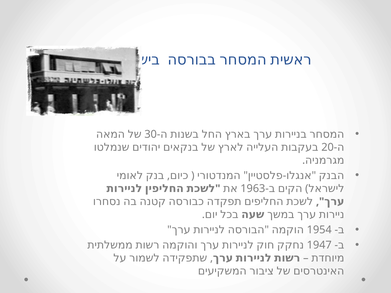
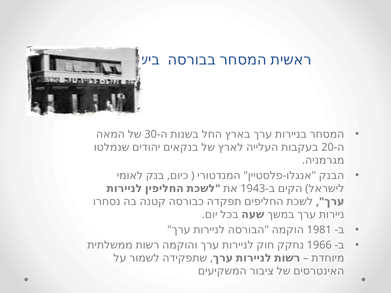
1963: 1963 -> 1943 (253, 189)
1954: 1954 -> 1981 (319, 230)
1947: 1947 -> 1966 (319, 245)
